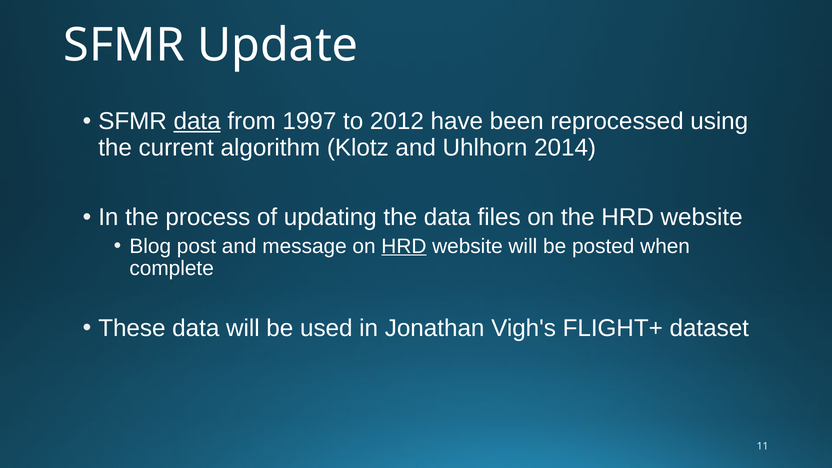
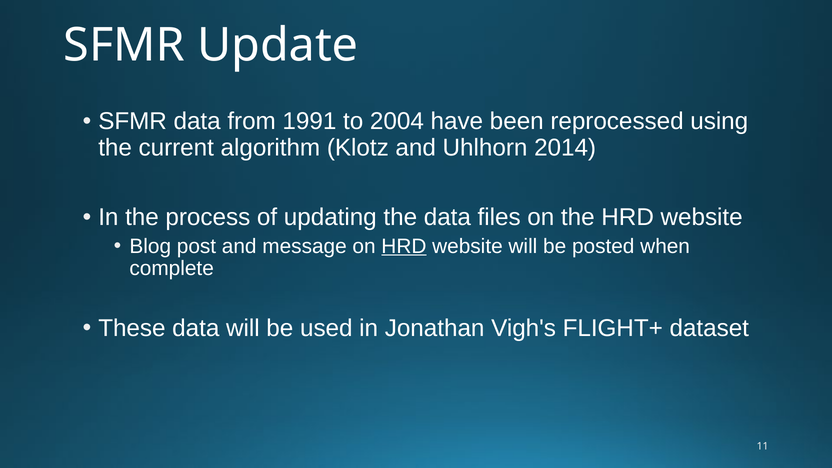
data underline: present -> none (197, 121)
1997: 1997 -> 1991 (309, 121)
2012: 2012 -> 2004 (397, 121)
